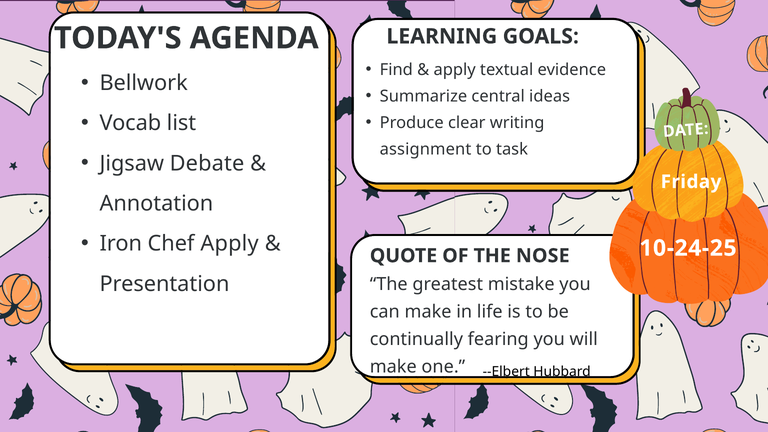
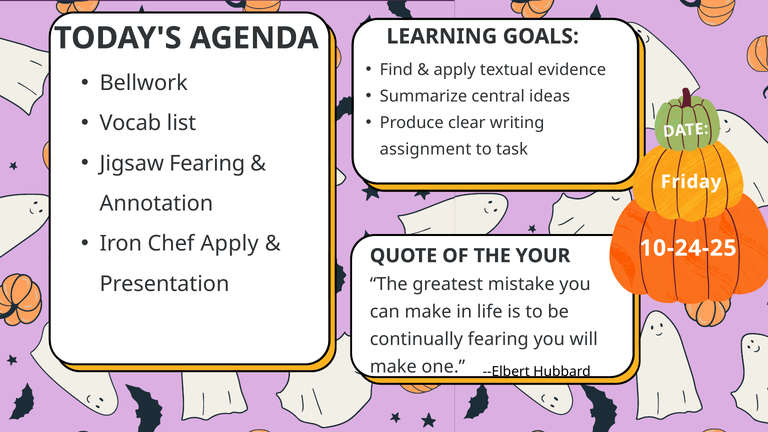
Jigsaw Debate: Debate -> Fearing (207, 163)
NOSE: NOSE -> YOUR (543, 256)
